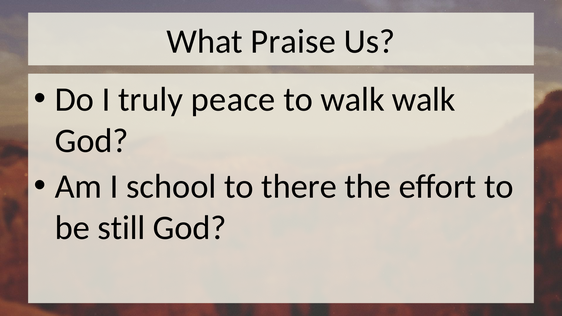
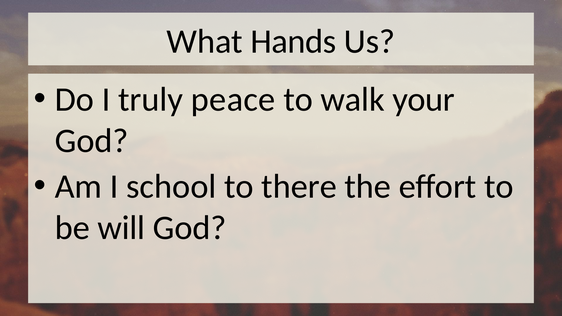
Praise: Praise -> Hands (293, 41)
walk walk: walk -> your (424, 100)
still: still -> will (121, 228)
